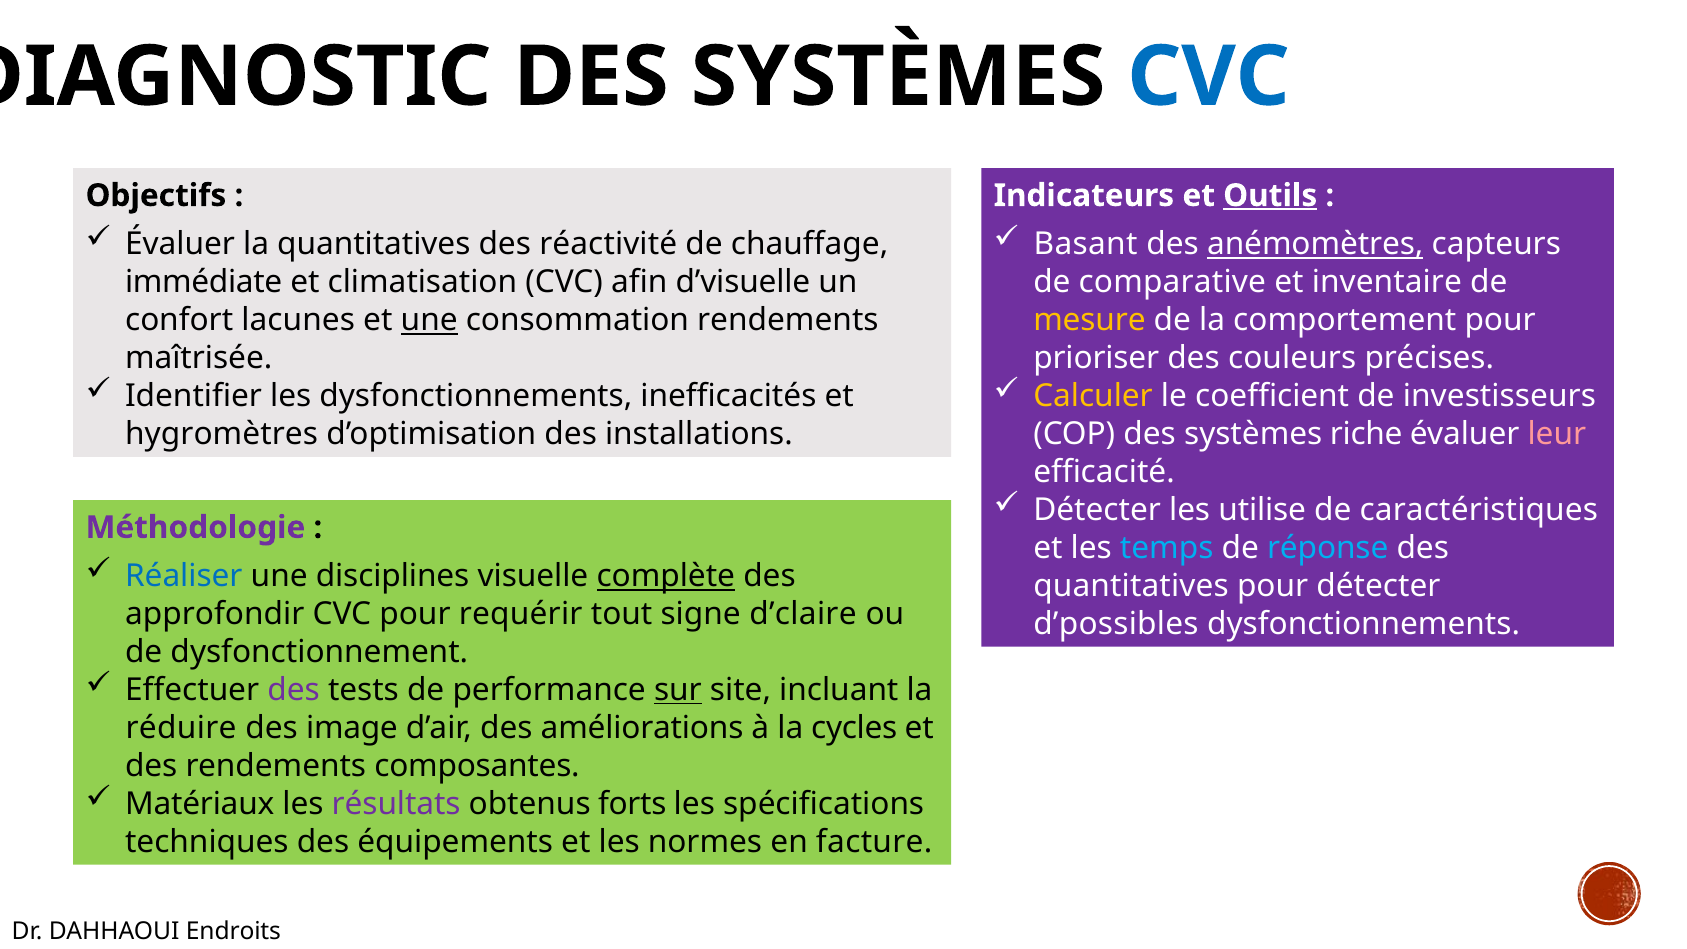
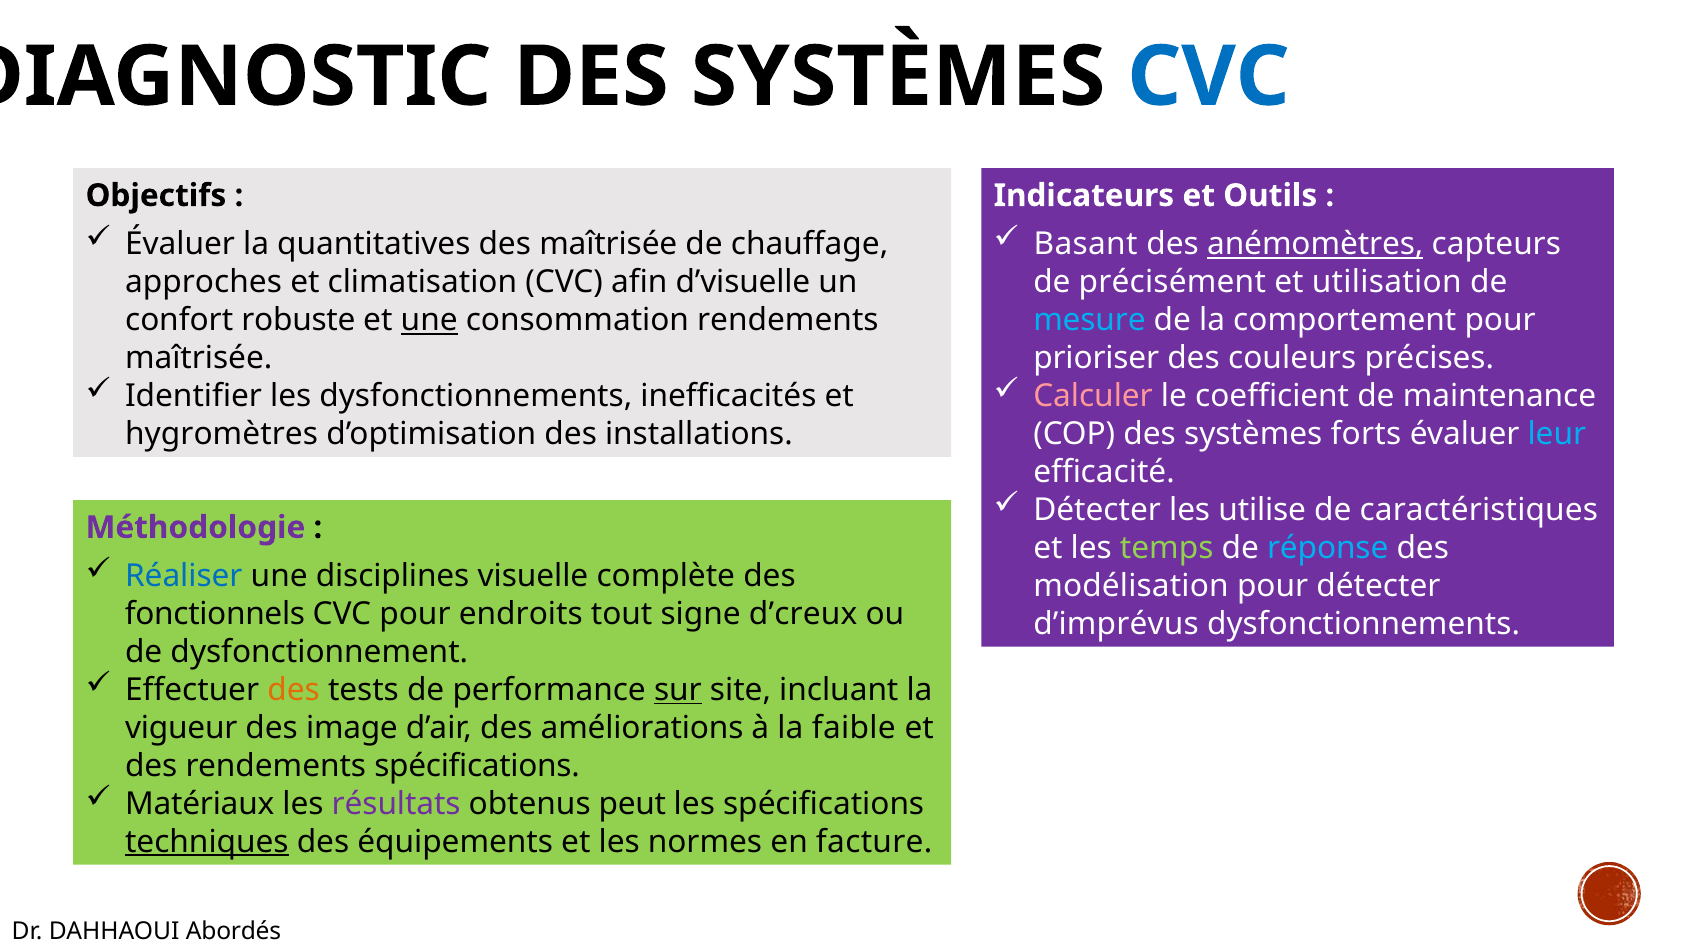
Outils underline: present -> none (1270, 196)
des réactivité: réactivité -> maîtrisée (608, 244)
immédiate: immédiate -> approches (204, 282)
comparative: comparative -> précisément (1172, 282)
inventaire: inventaire -> utilisation (1387, 282)
lacunes: lacunes -> robuste (298, 320)
mesure colour: yellow -> light blue (1089, 320)
Calculer colour: yellow -> pink (1093, 396)
investisseurs: investisseurs -> maintenance (1499, 396)
riche: riche -> forts (1366, 434)
leur colour: pink -> light blue (1557, 434)
temps colour: light blue -> light green (1167, 548)
complète underline: present -> none (666, 576)
quantitatives: quantitatives -> modélisation (1131, 586)
approfondir: approfondir -> fonctionnels (215, 614)
requérir: requérir -> endroits (521, 614)
d’claire: d’claire -> d’creux (803, 614)
d’possibles: d’possibles -> d’imprévus (1116, 624)
des colour: purple -> orange (294, 690)
réduire: réduire -> vigueur (181, 728)
cycles: cycles -> faible (854, 728)
rendements composantes: composantes -> spécifications (477, 766)
forts: forts -> peut (632, 804)
techniques underline: none -> present (207, 842)
Endroits: Endroits -> Abordés (234, 932)
